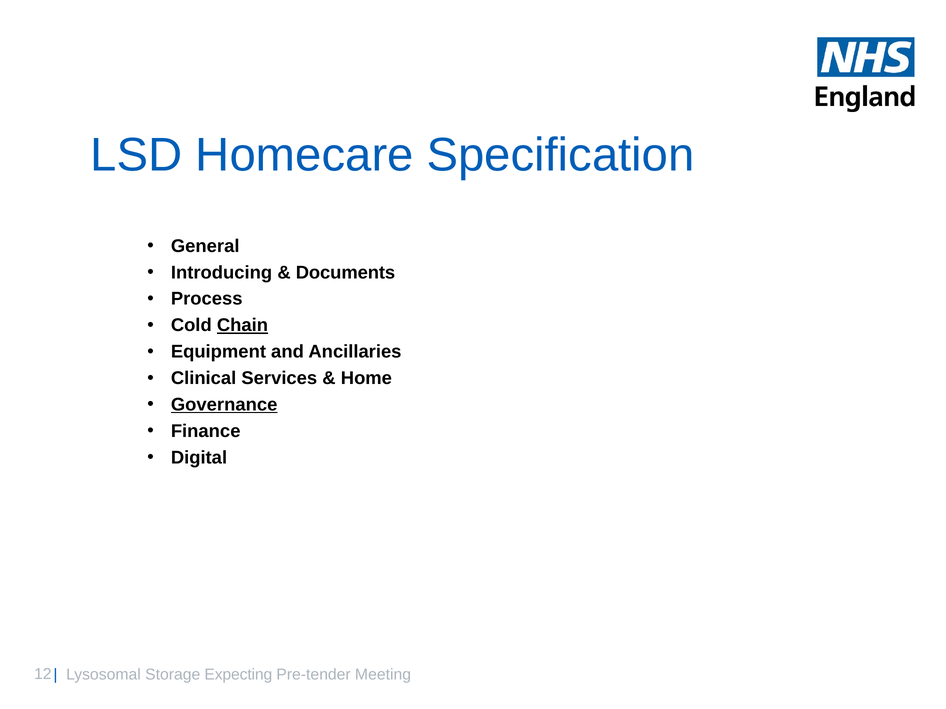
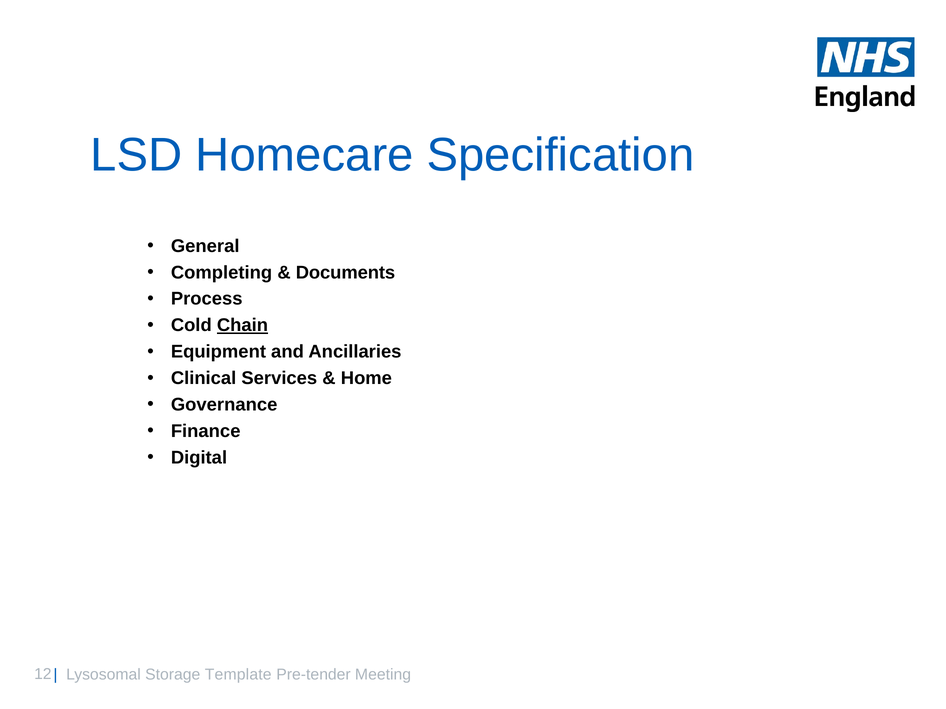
Introducing: Introducing -> Completing (222, 273)
Governance underline: present -> none (224, 405)
Expecting: Expecting -> Template (238, 675)
